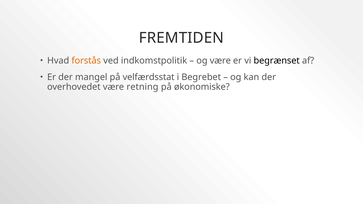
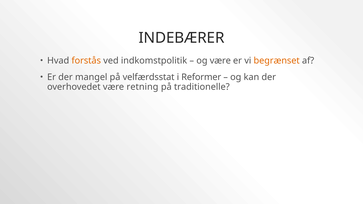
FREMTIDEN: FREMTIDEN -> INDEBÆRER (182, 38)
begrænset colour: black -> orange (277, 61)
Begrebet: Begrebet -> Reformer (201, 77)
økonomiske: økonomiske -> traditionelle (202, 87)
